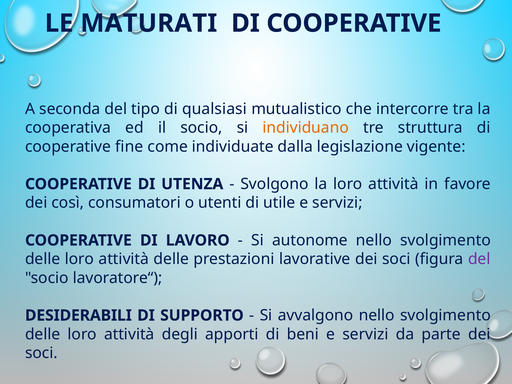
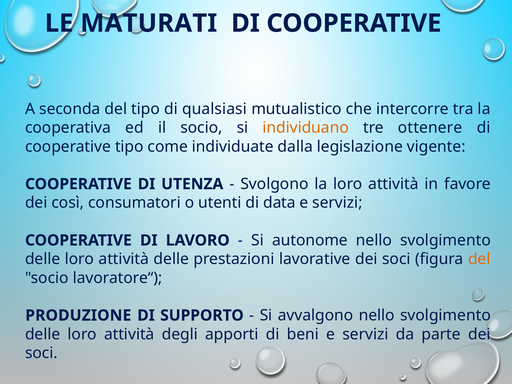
struttura: struttura -> ottenere (430, 128)
cooperative fine: fine -> tipo (129, 147)
utile: utile -> data (279, 203)
del colour: purple -> orange (479, 259)
DESIDERABILI: DESIDERABILI -> PRODUZIONE (78, 315)
